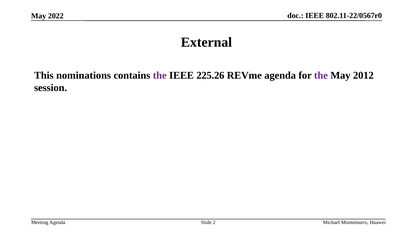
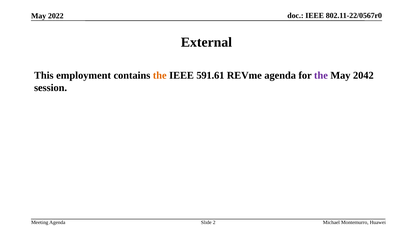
nominations: nominations -> employment (84, 76)
the colour: purple -> orange (160, 76)
225.26: 225.26 -> 591.61 (210, 76)
2012: 2012 -> 2042 (363, 76)
